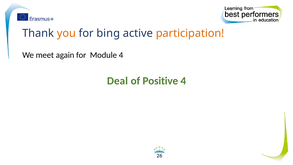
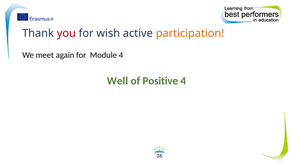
you colour: orange -> red (66, 33)
bing: bing -> wish (108, 33)
Deal: Deal -> Well (117, 81)
